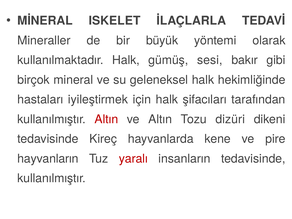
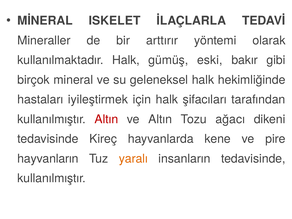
büyük: büyük -> arttırır (162, 40)
sesi: sesi -> eski (210, 60)
dizüri: dizüri -> ağacı (230, 119)
yaralı colour: red -> orange (133, 159)
